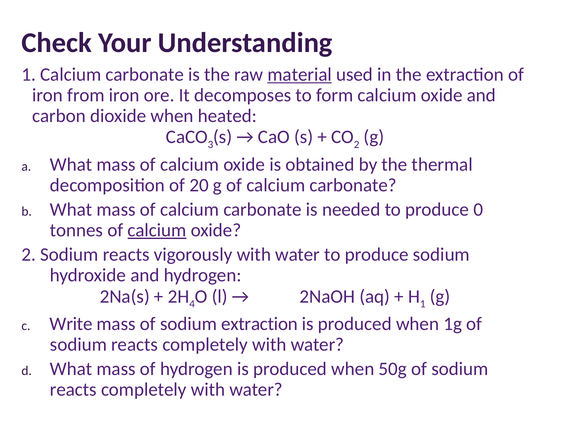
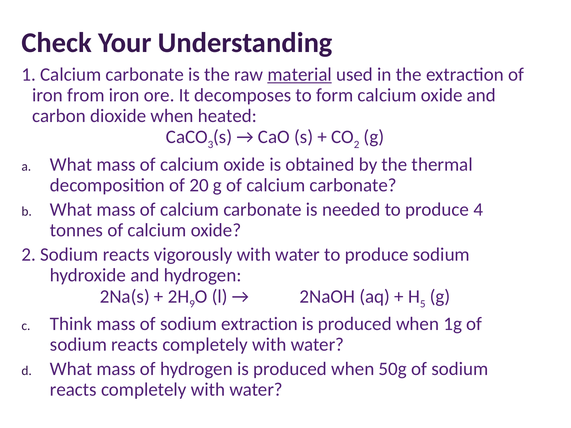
0: 0 -> 4 (478, 210)
calcium underline: present -> none (157, 230)
4: 4 -> 9 (192, 304)
1: 1 -> 5 (423, 304)
Write: Write -> Think (71, 324)
